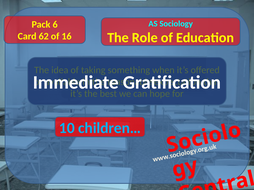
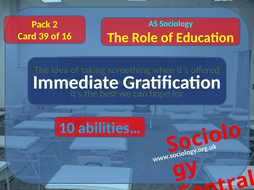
6: 6 -> 2 (55, 24)
62: 62 -> 39 (44, 36)
children…: children… -> abilities… (109, 128)
